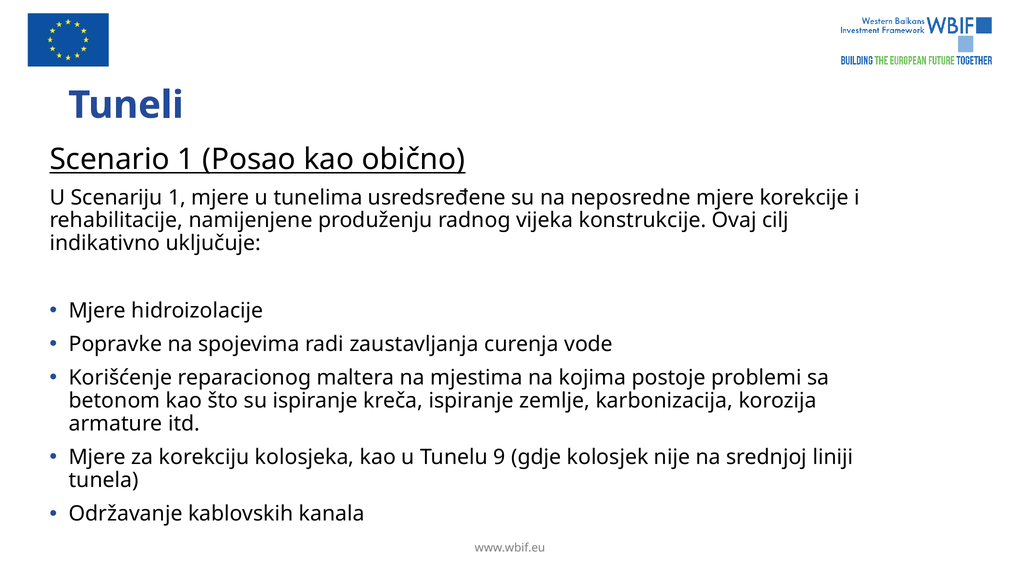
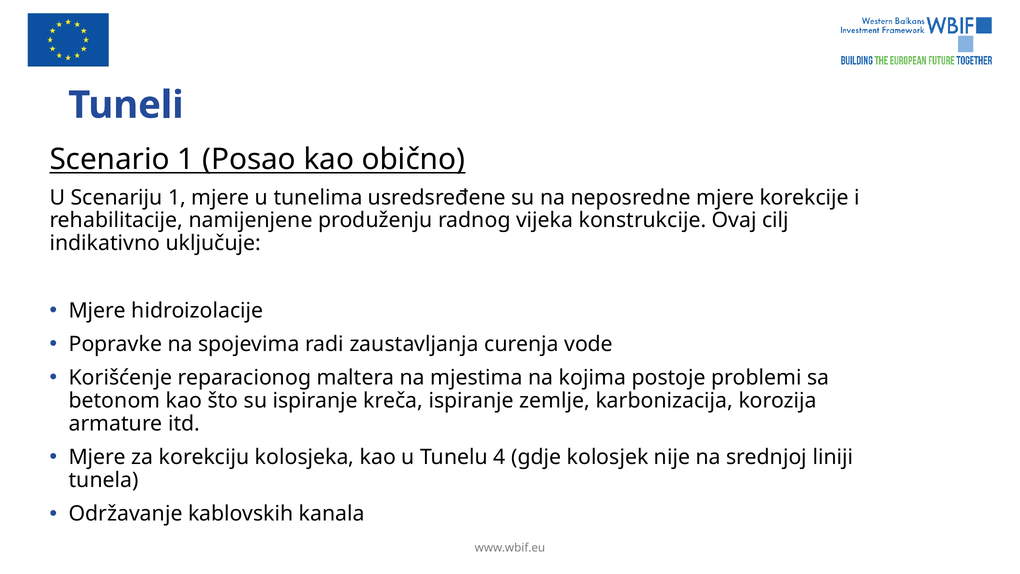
9: 9 -> 4 (500, 457)
